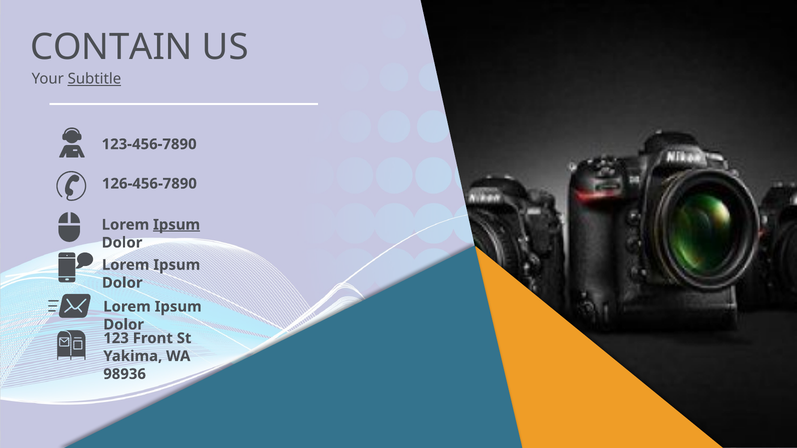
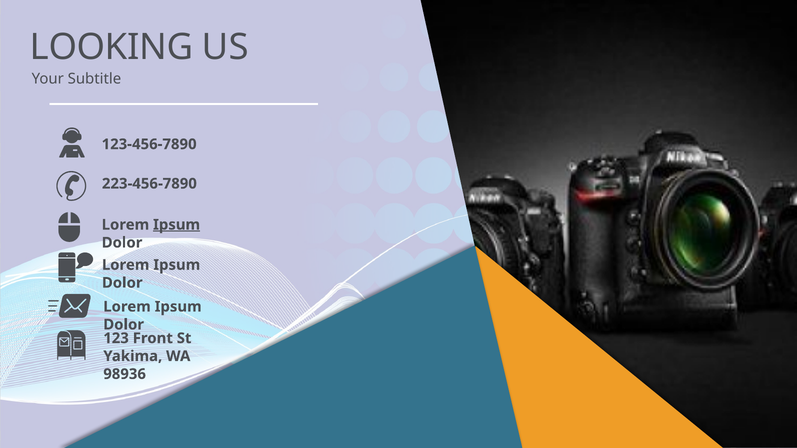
CONTAIN: CONTAIN -> LOOKING (111, 47)
Subtitle underline: present -> none (94, 79)
126-456-7890: 126-456-7890 -> 223-456-7890 (149, 184)
